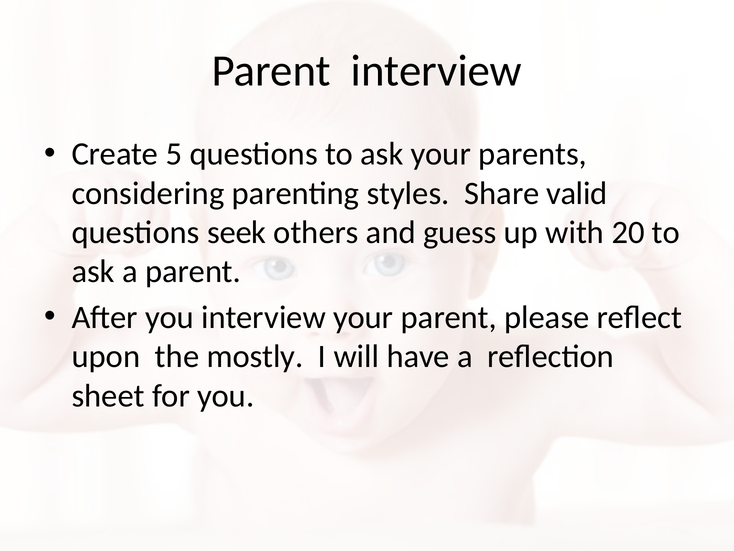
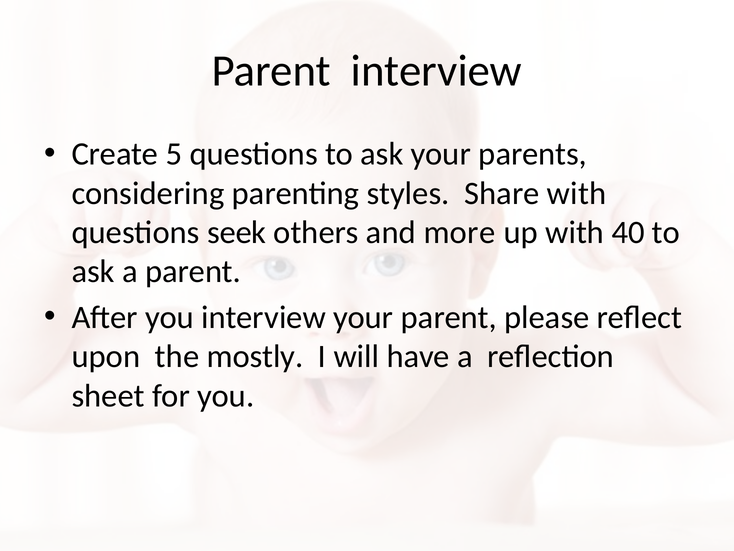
Share valid: valid -> with (577, 193)
guess: guess -> more (459, 232)
20: 20 -> 40 (628, 232)
